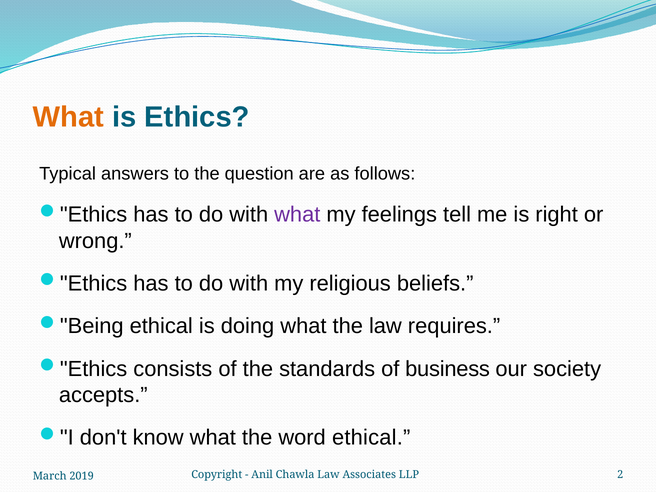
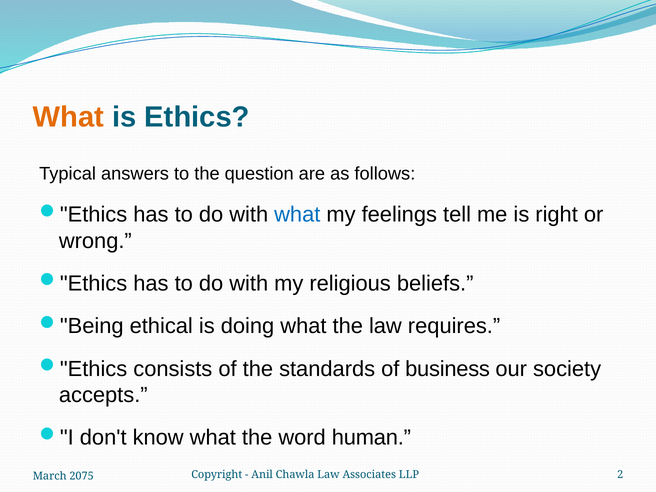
what colour: purple -> blue (297, 215)
word ethical: ethical -> human (371, 438)
2019: 2019 -> 2075 (82, 476)
